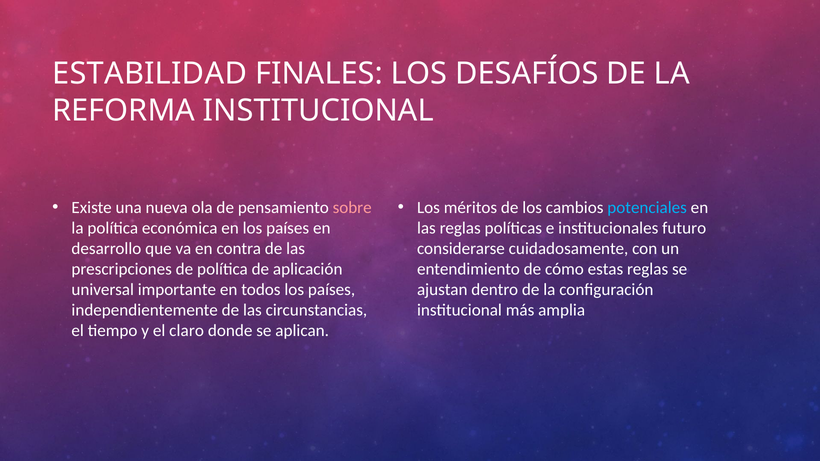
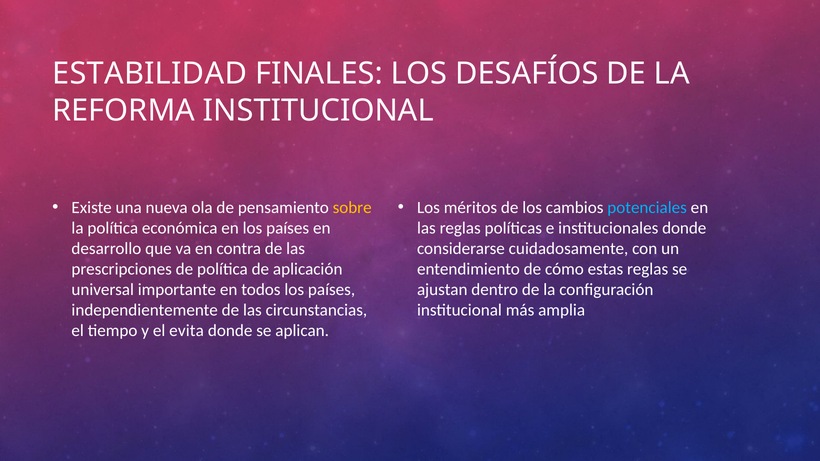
sobre colour: pink -> yellow (352, 208)
institucionales futuro: futuro -> donde (684, 228)
claro: claro -> evita (187, 331)
